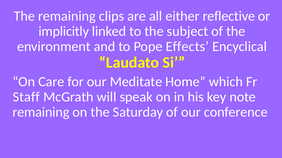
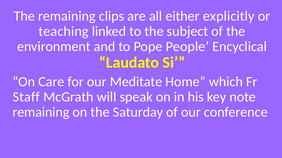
reflective: reflective -> explicitly (229, 16)
implicitly: implicitly -> teaching (64, 31)
Effects: Effects -> People (187, 47)
